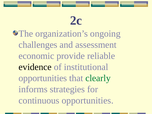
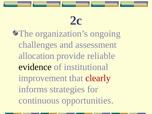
economic: economic -> allocation (36, 56)
opportunities: opportunities -> improvement (43, 78)
clearly colour: green -> red (98, 78)
